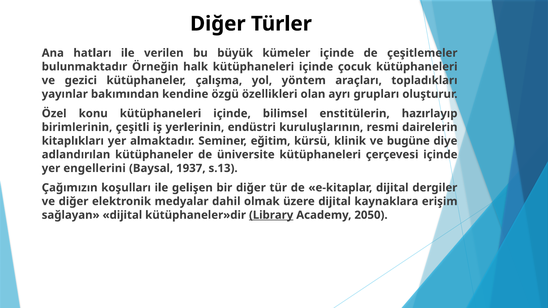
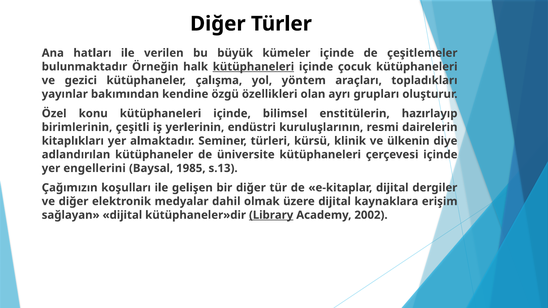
kütüphaneleri underline: none -> present (253, 67)
eğitim: eğitim -> türleri (270, 141)
bugüne: bugüne -> ülkenin (408, 141)
1937: 1937 -> 1985 (191, 168)
2050: 2050 -> 2002 (371, 215)
